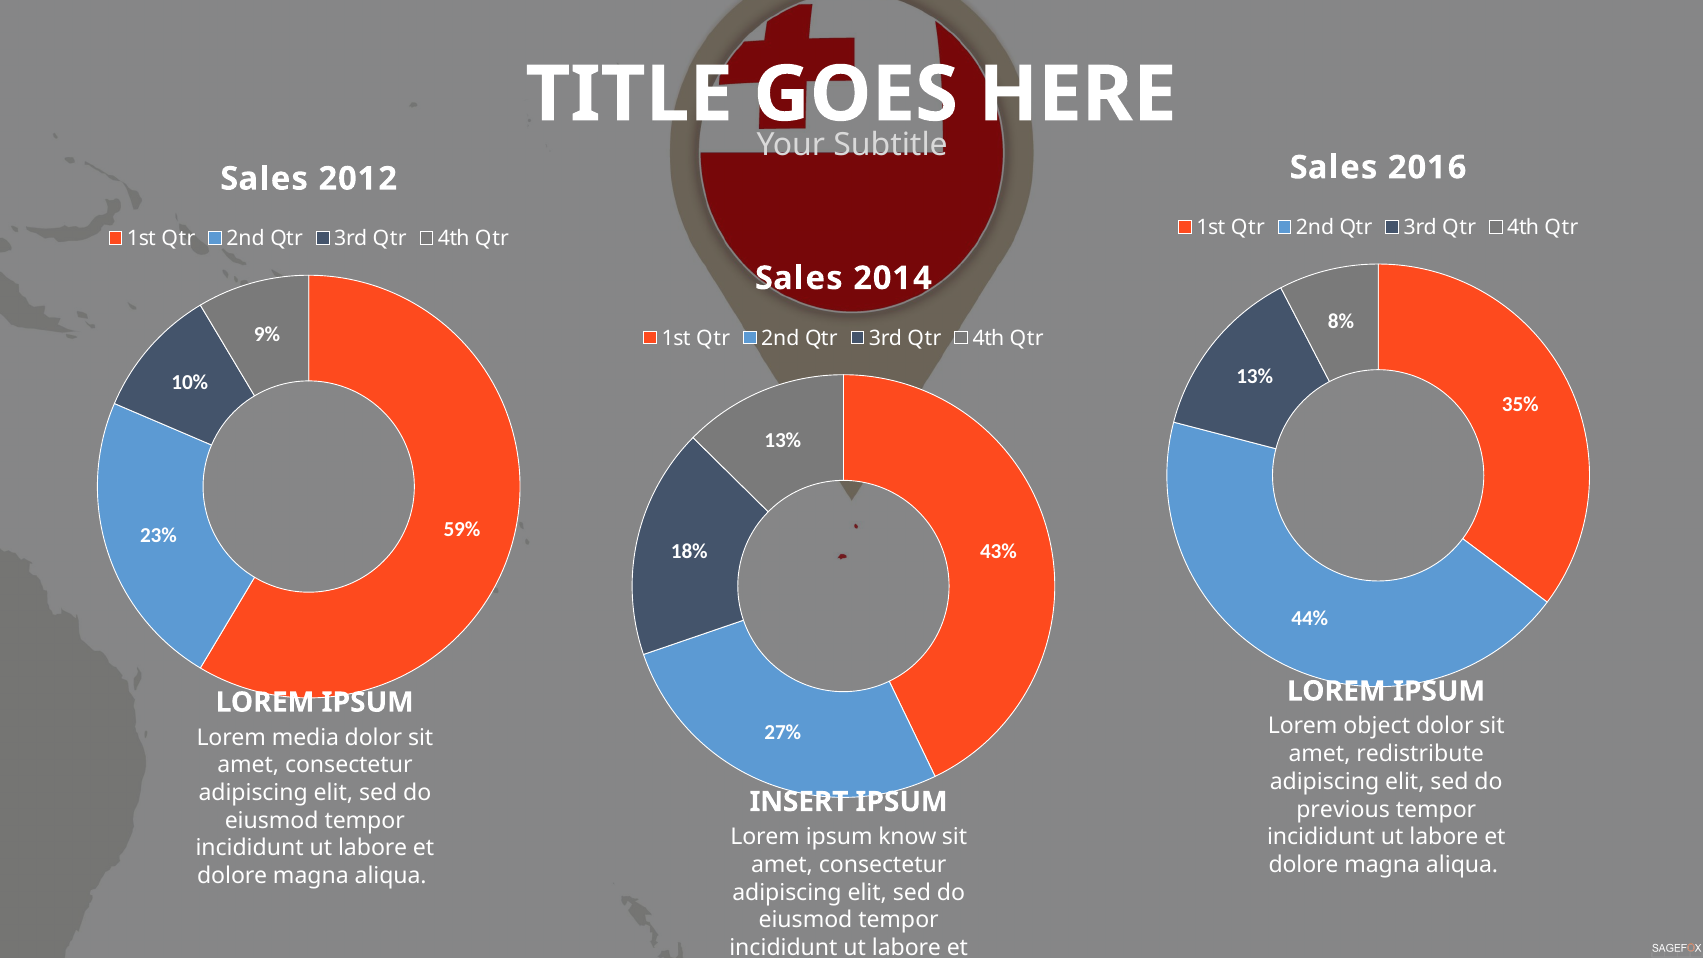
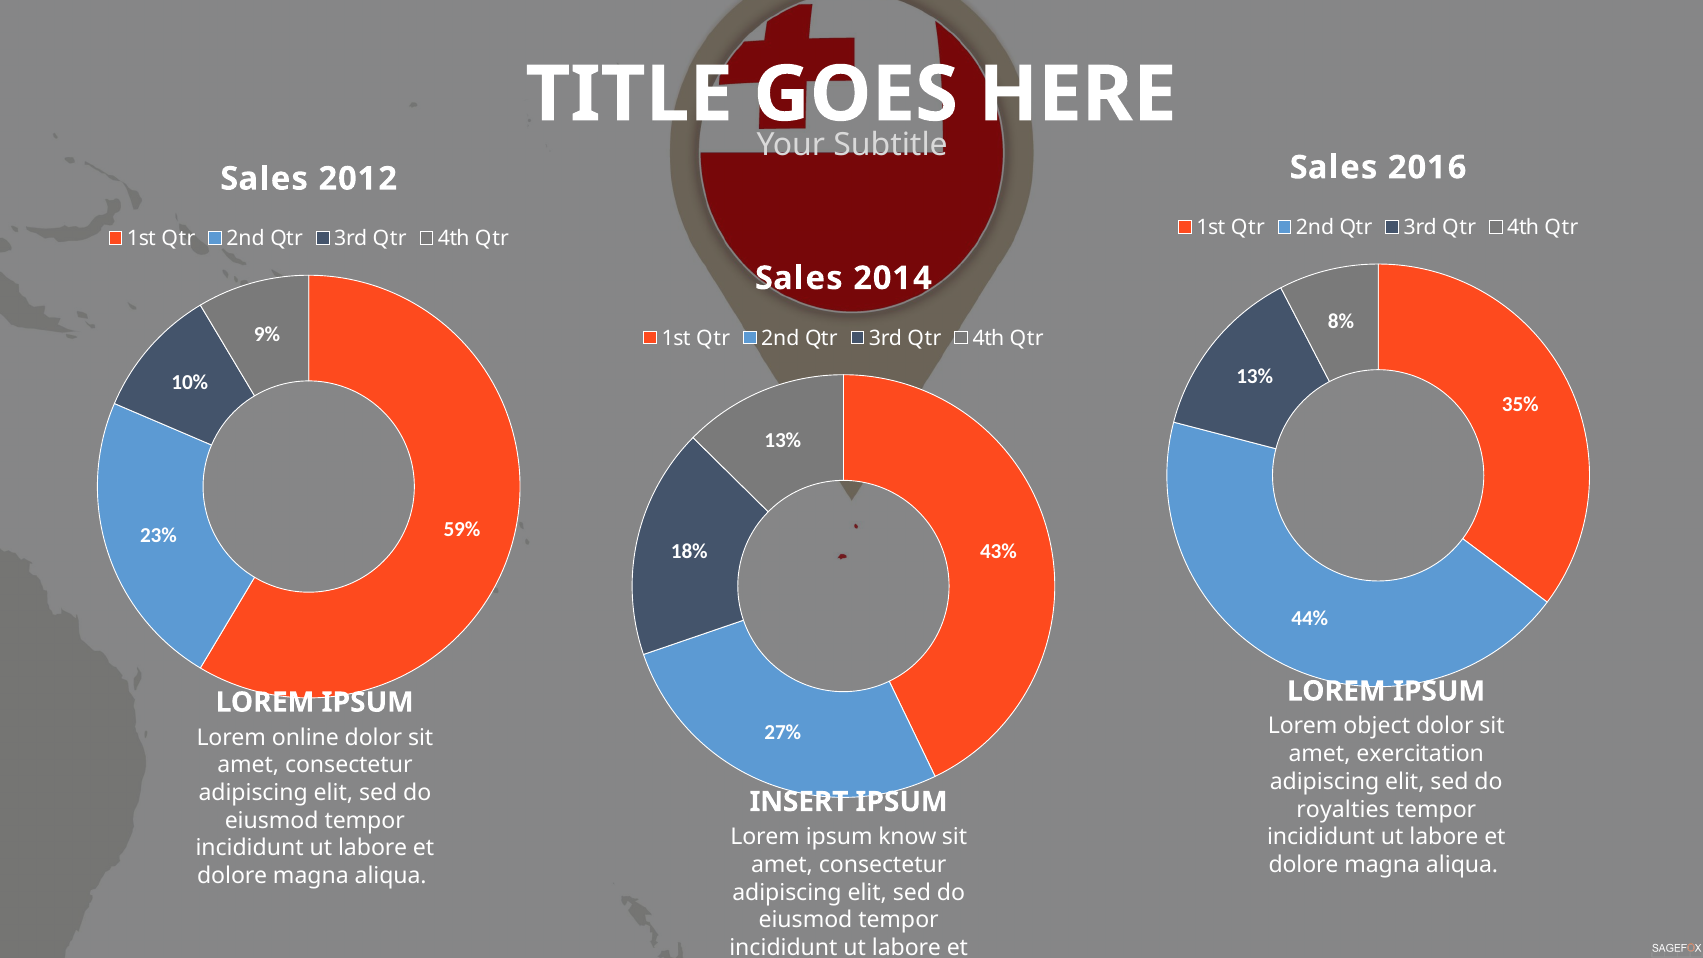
media: media -> online (305, 737)
redistribute: redistribute -> exercitation (1420, 754)
previous: previous -> royalties (1343, 809)
